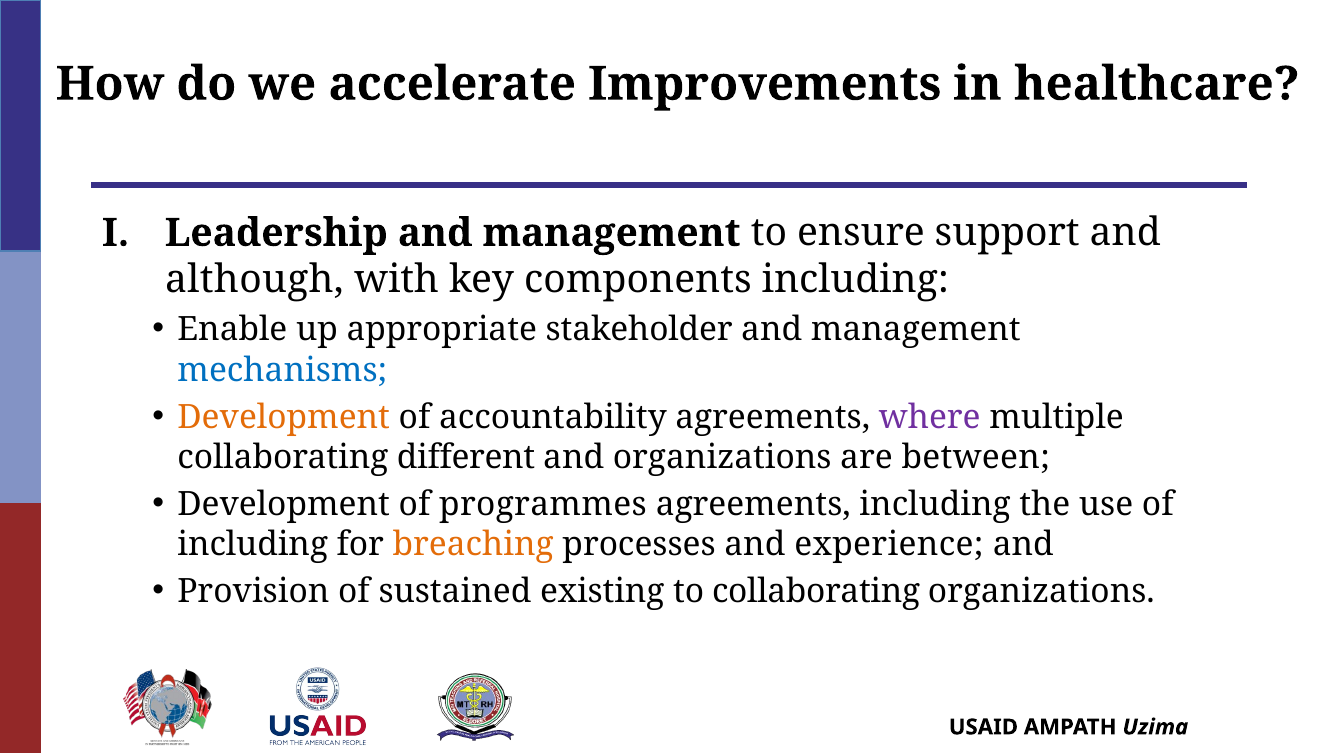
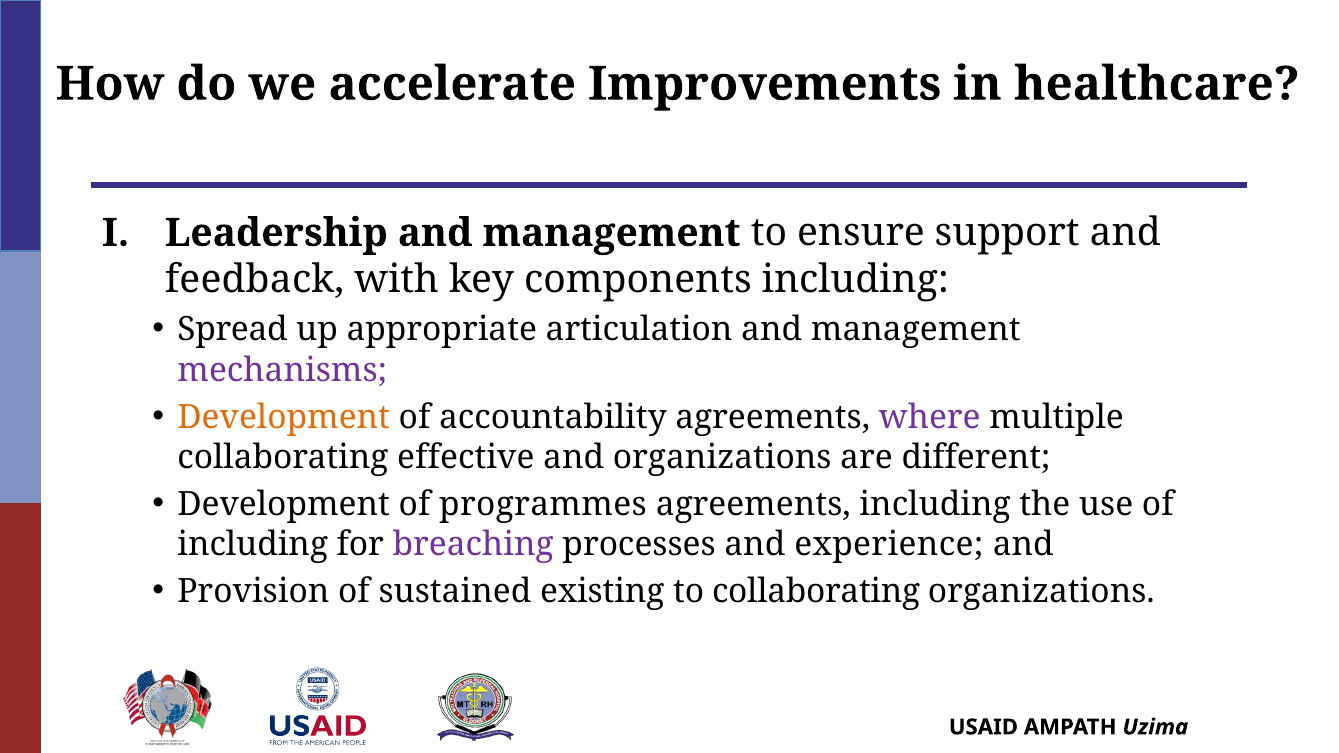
although: although -> feedback (255, 280)
Enable: Enable -> Spread (233, 330)
stakeholder: stakeholder -> articulation (639, 330)
mechanisms colour: blue -> purple (282, 370)
different: different -> effective (466, 457)
between: between -> different (976, 457)
breaching colour: orange -> purple (473, 545)
